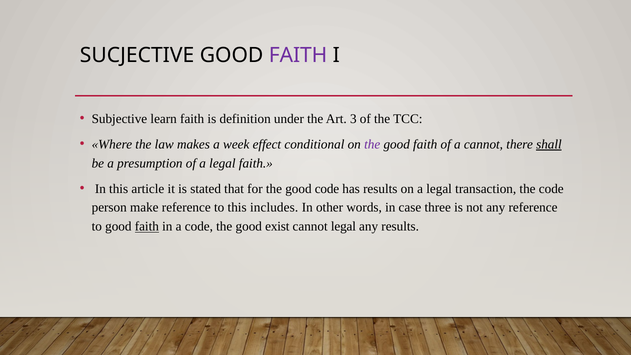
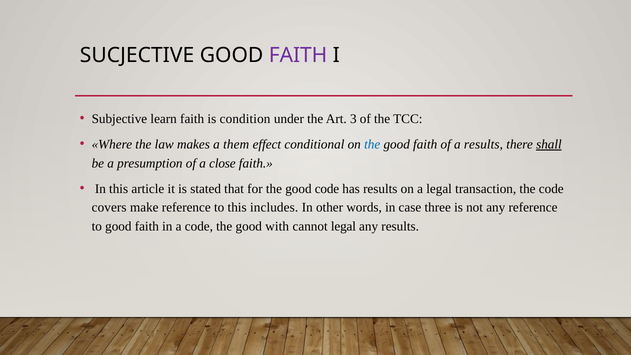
definition: definition -> condition (245, 119)
week: week -> them (236, 144)
the colour: purple -> blue (372, 144)
a cannot: cannot -> results (483, 144)
of a legal: legal -> close (222, 163)
person: person -> covers (109, 208)
faith underline: present -> none (147, 227)
exist: exist -> with (277, 227)
